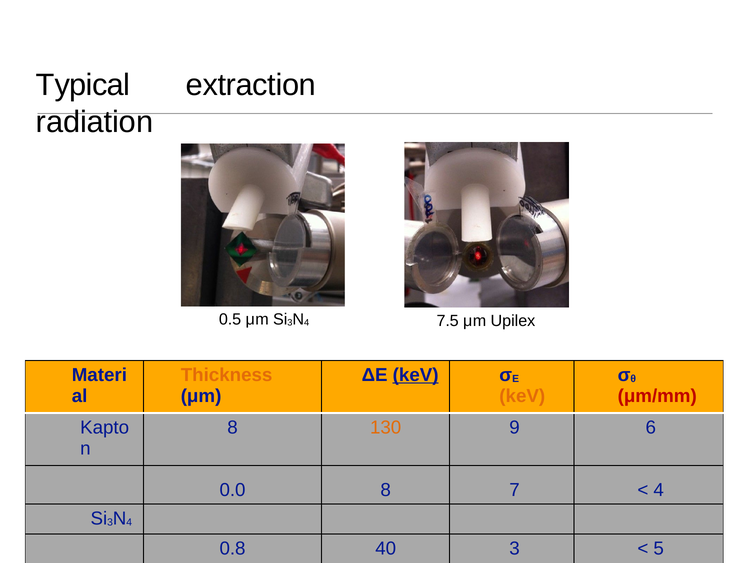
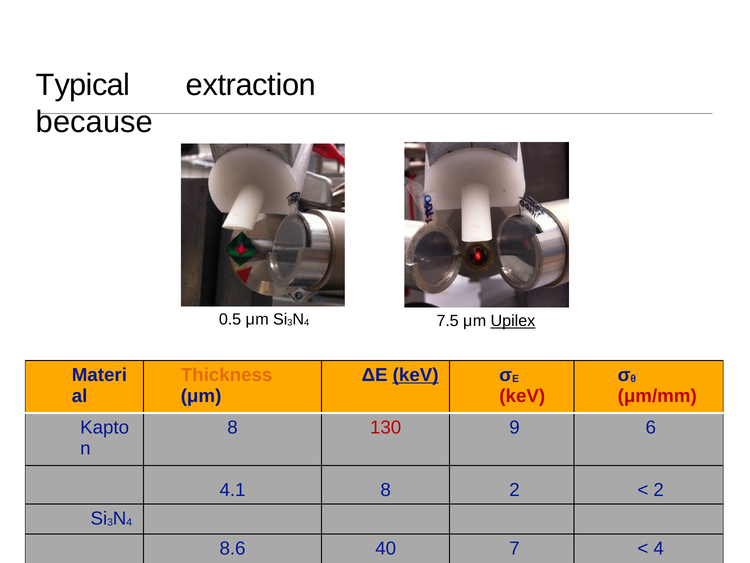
radiation: radiation -> because (94, 122)
Upilex underline: none -> present (513, 321)
keV colour: orange -> red (522, 396)
130 colour: orange -> red (386, 427)
0.0: 0.0 -> 4.1 (233, 490)
8 7: 7 -> 2 (515, 490)
4: 4 -> 2 (659, 490)
0.8: 0.8 -> 8.6 (233, 548)
40 3: 3 -> 7 (515, 548)
5: 5 -> 4 (659, 548)
